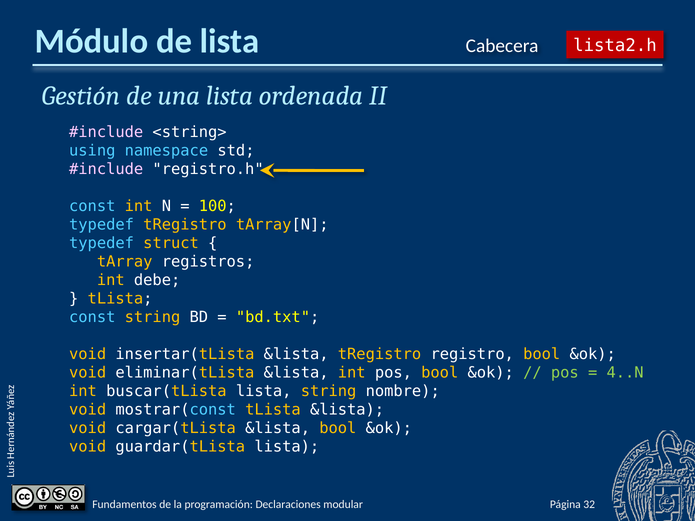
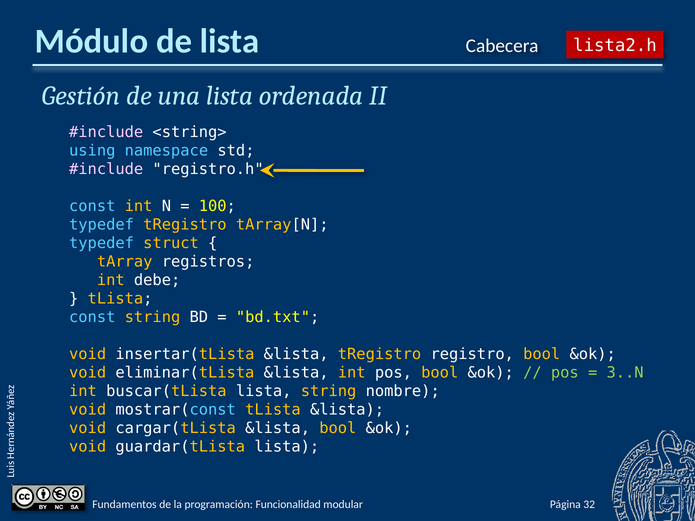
4..N: 4..N -> 3..N (625, 373)
Declaraciones: Declaraciones -> Funcionalidad (288, 504)
